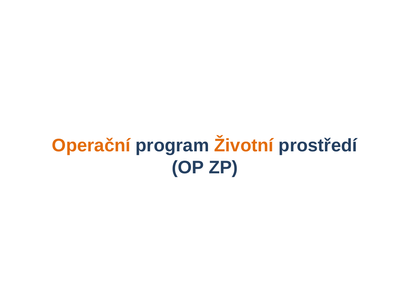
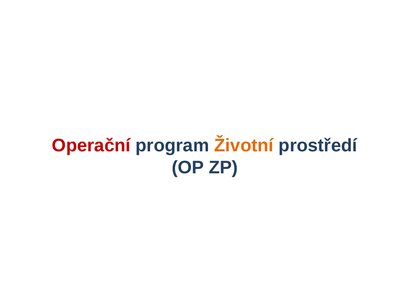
Operační colour: orange -> red (91, 146)
